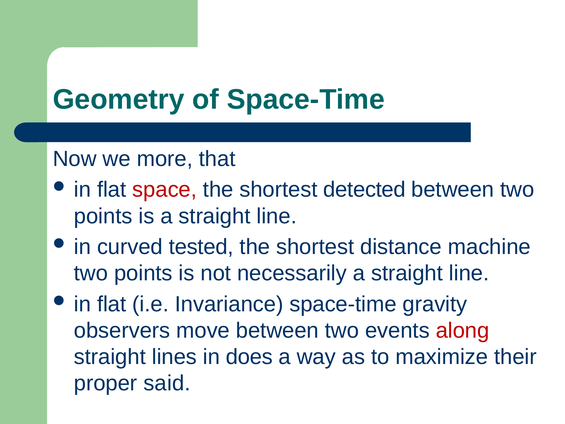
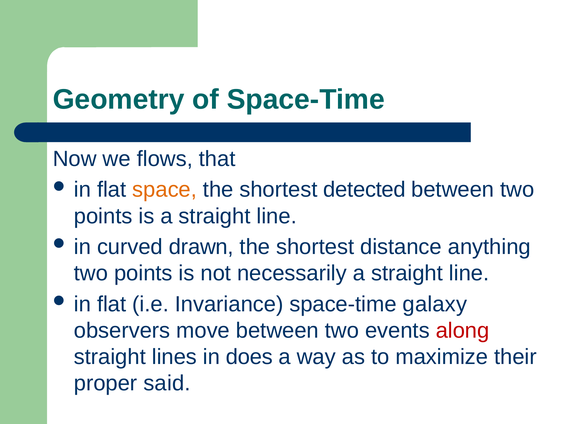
more: more -> flows (165, 159)
space colour: red -> orange (165, 190)
tested: tested -> drawn (201, 247)
machine: machine -> anything (489, 247)
gravity: gravity -> galaxy (435, 304)
